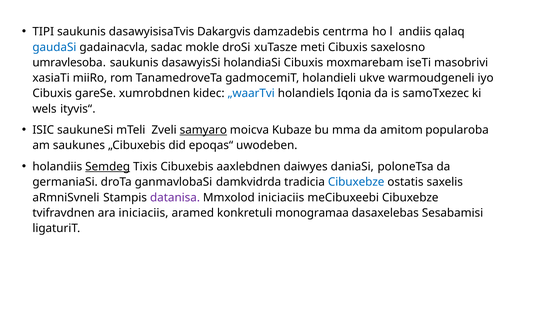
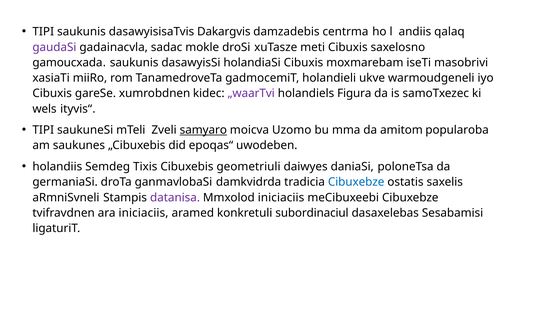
gaudaSi colour: blue -> purple (54, 47)
umravlesoba: umravlesoba -> gamoucxada (67, 62)
„waarTvi colour: blue -> purple (251, 93)
Iqonia: Iqonia -> Figura (354, 93)
ISIC: ISIC -> TIPI (43, 130)
Kubaze: Kubaze -> Uzomo (292, 130)
Semdeg underline: present -> none (108, 166)
aaxlebdnen: aaxlebdnen -> geometriuli (249, 166)
monogramaa: monogramaa -> subordinaciul (312, 213)
